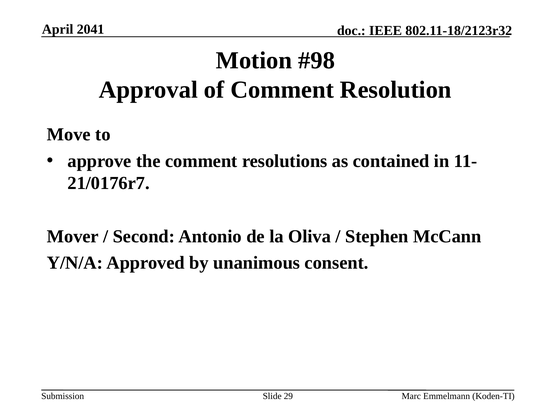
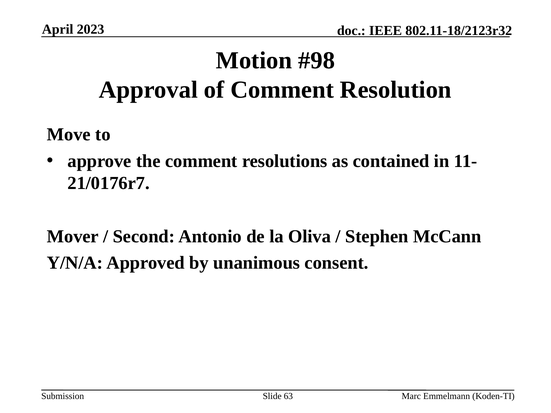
2041: 2041 -> 2023 (91, 29)
29: 29 -> 63 (288, 396)
